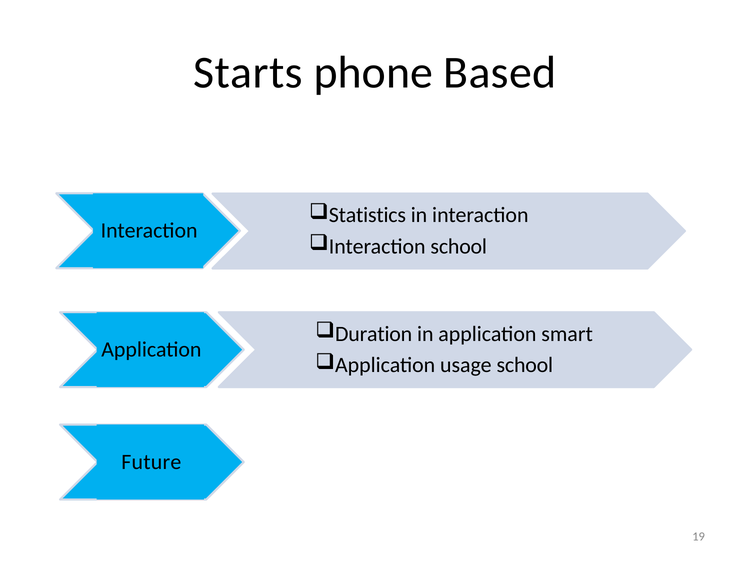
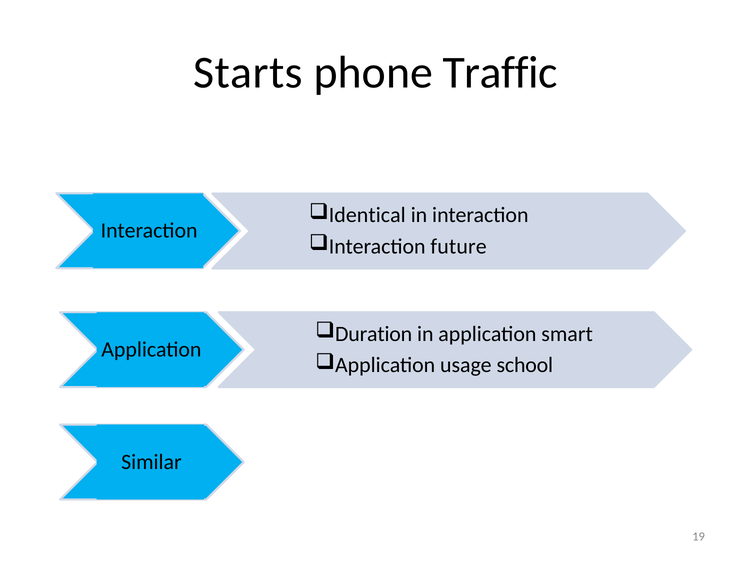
Based: Based -> Traffic (500, 73)
Statistics: Statistics -> Identical (367, 215)
Interaction school: school -> future (459, 247)
Future: Future -> Similar (151, 462)
